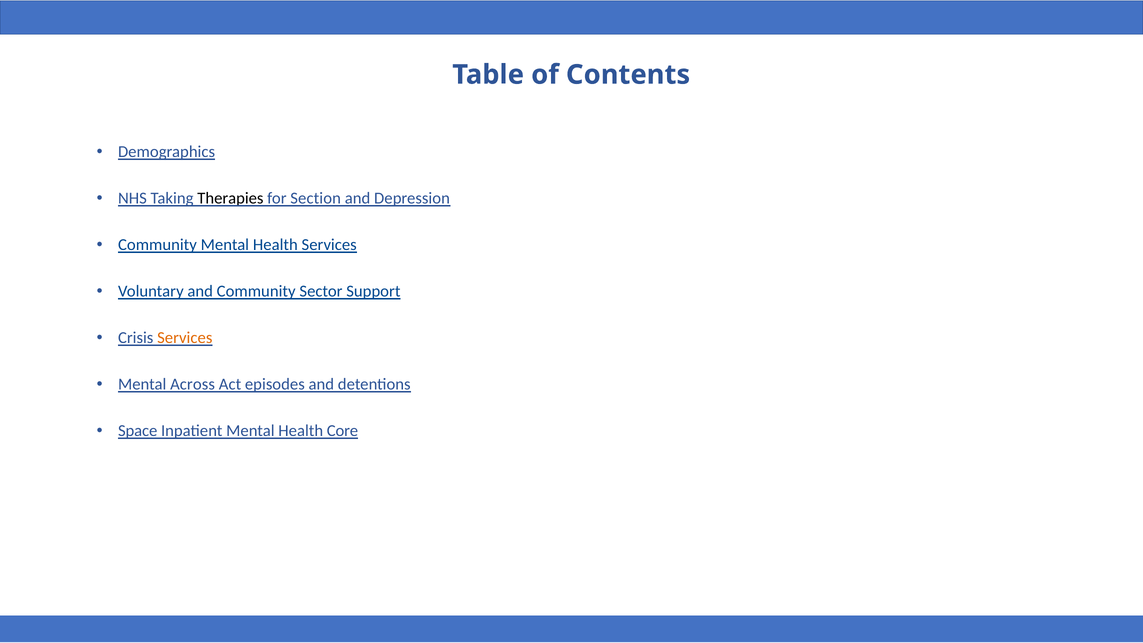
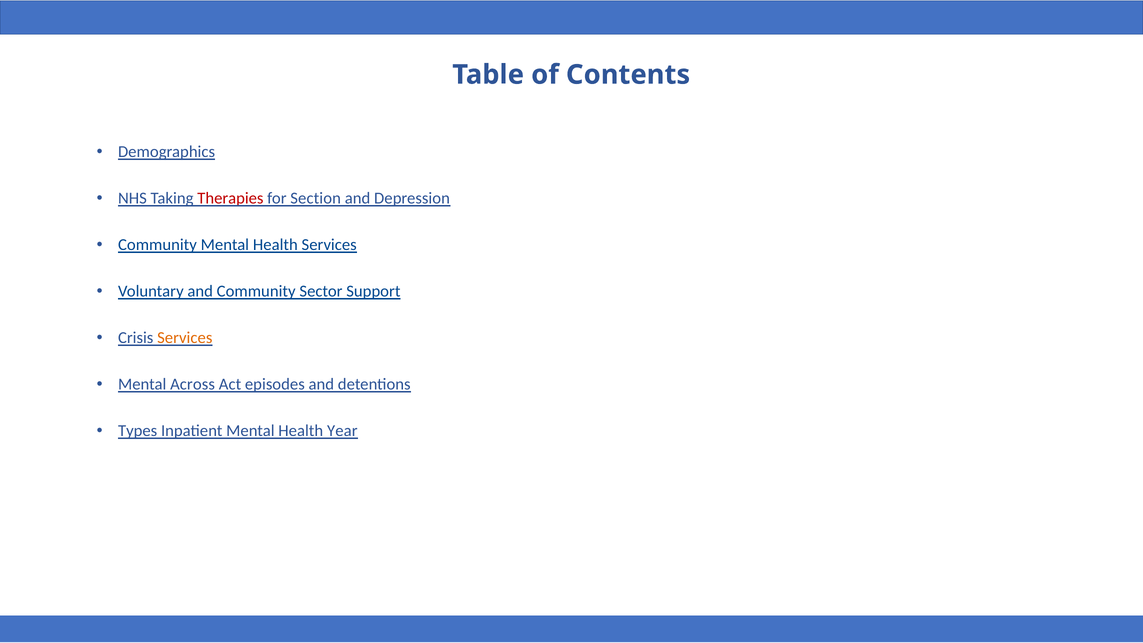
Therapies colour: black -> red (230, 198)
Space: Space -> Types (138, 431)
Core: Core -> Year (342, 431)
